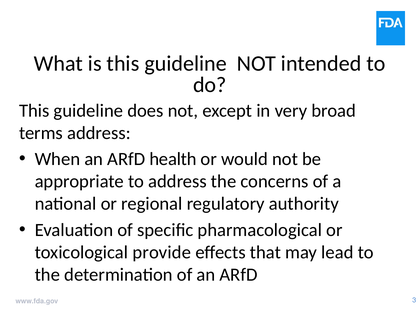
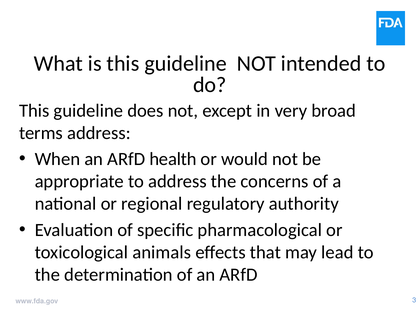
provide: provide -> animals (162, 252)
